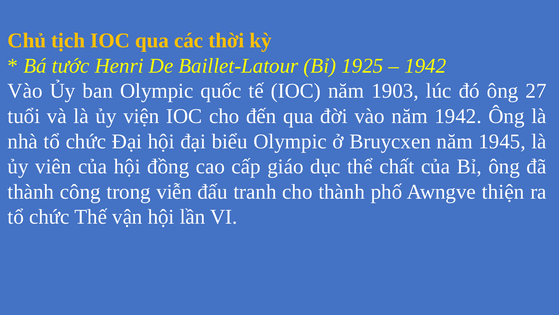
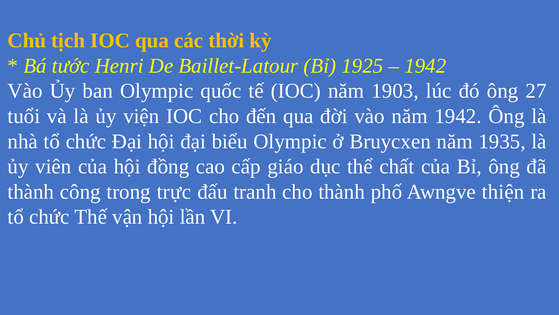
1945: 1945 -> 1935 (502, 141)
viễn: viễn -> trực (174, 191)
